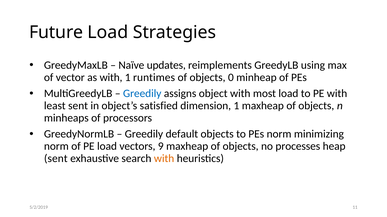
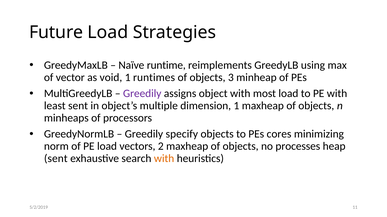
updates: updates -> runtime (166, 65)
as with: with -> void (111, 78)
0: 0 -> 3 (231, 78)
Greedily colour: blue -> purple (142, 94)
satisfied: satisfied -> multiple (159, 106)
default: default -> specify (182, 134)
PEs norm: norm -> cores (279, 134)
9: 9 -> 2 (161, 147)
